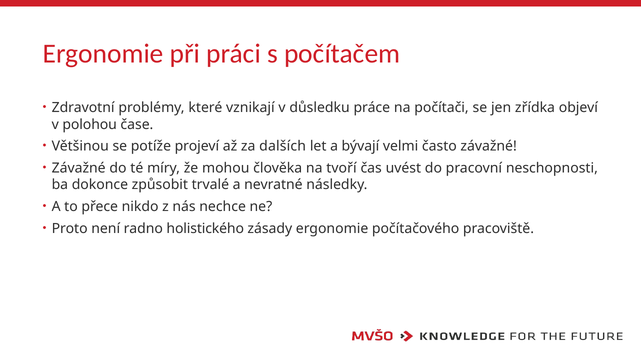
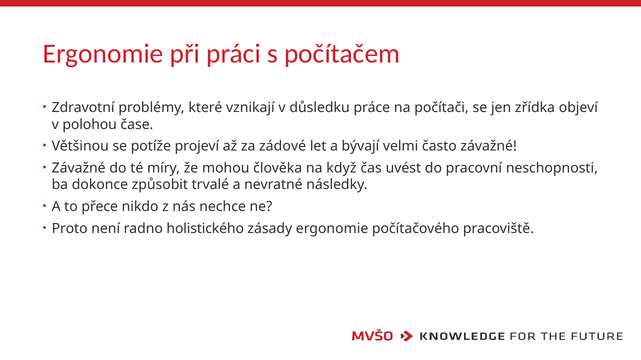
dalších: dalších -> zádové (283, 146)
tvoří: tvoří -> když (341, 168)
